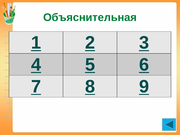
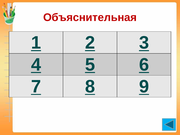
Объяснительная colour: green -> red (90, 17)
